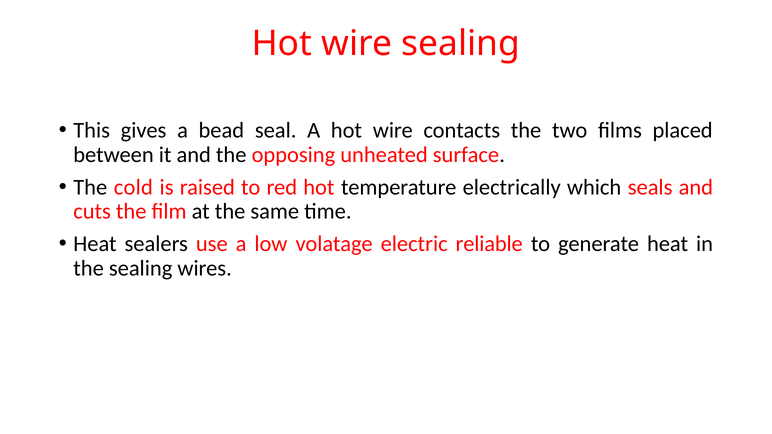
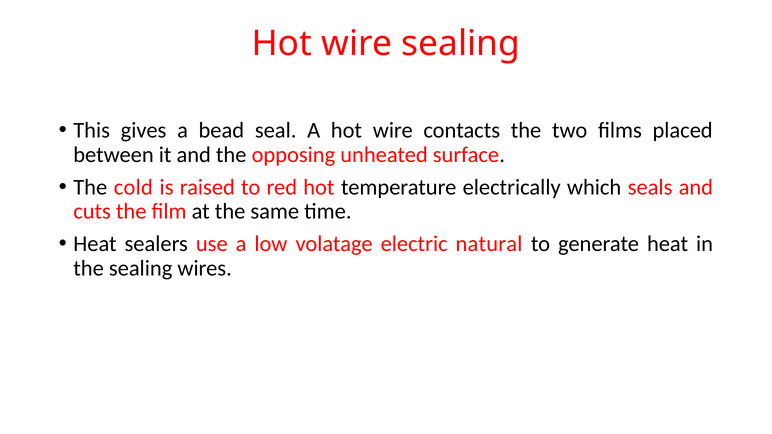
reliable: reliable -> natural (489, 244)
